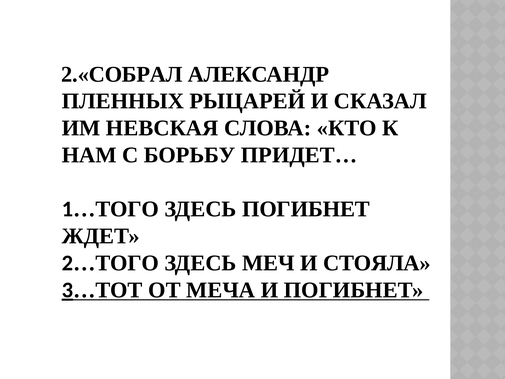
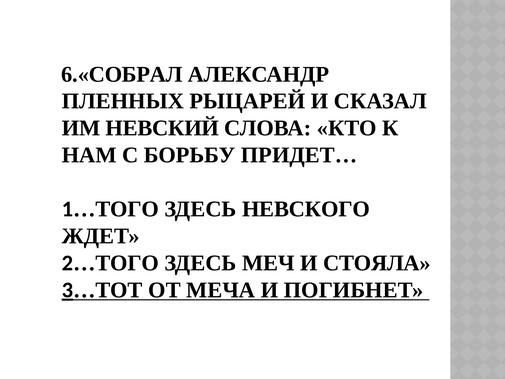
2.«СОБРАЛ: 2.«СОБРАЛ -> 6.«СОБРАЛ (122, 74)
НЕВСКАЯ: НЕВСКАЯ -> НЕВСКИЙ (162, 128)
ЗДЕСЬ ПОГИБНЕТ: ПОГИБНЕТ -> НЕВСКОГО (306, 209)
